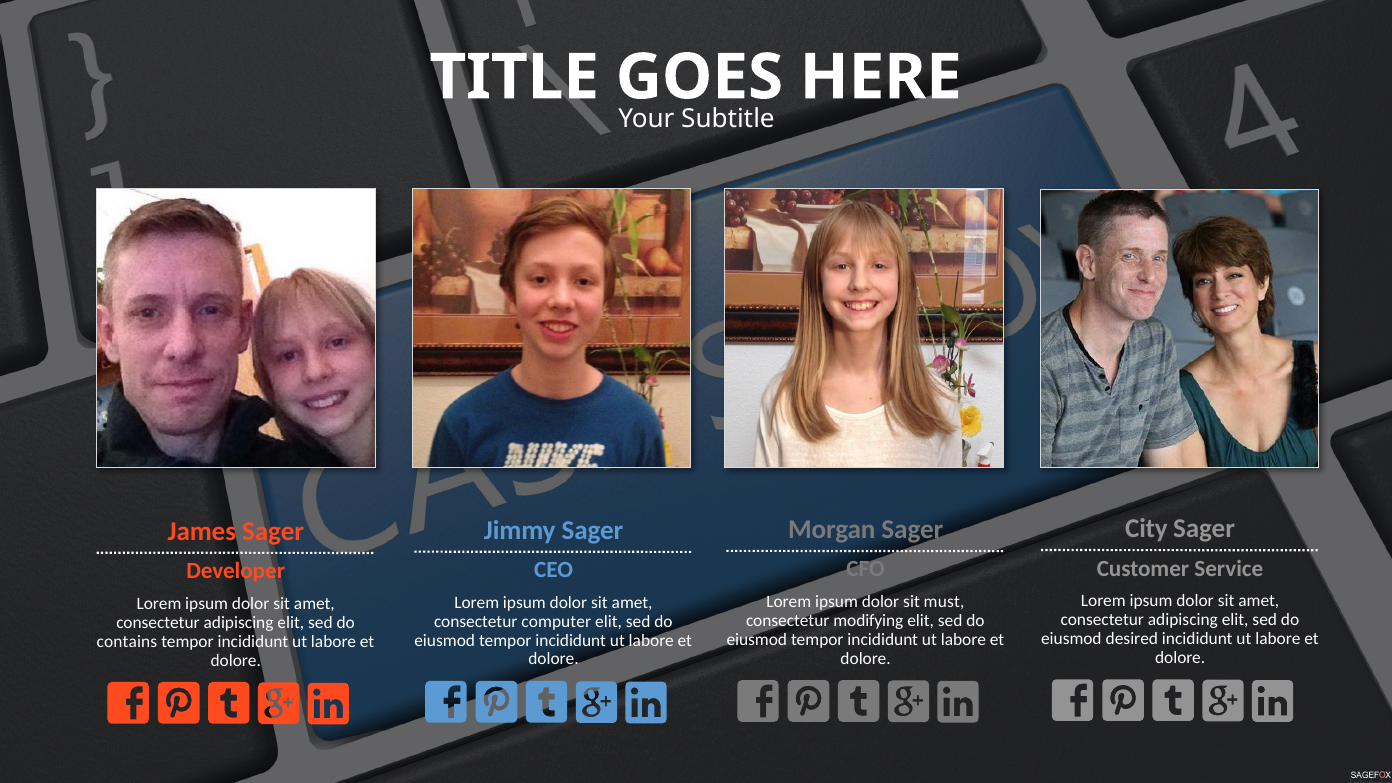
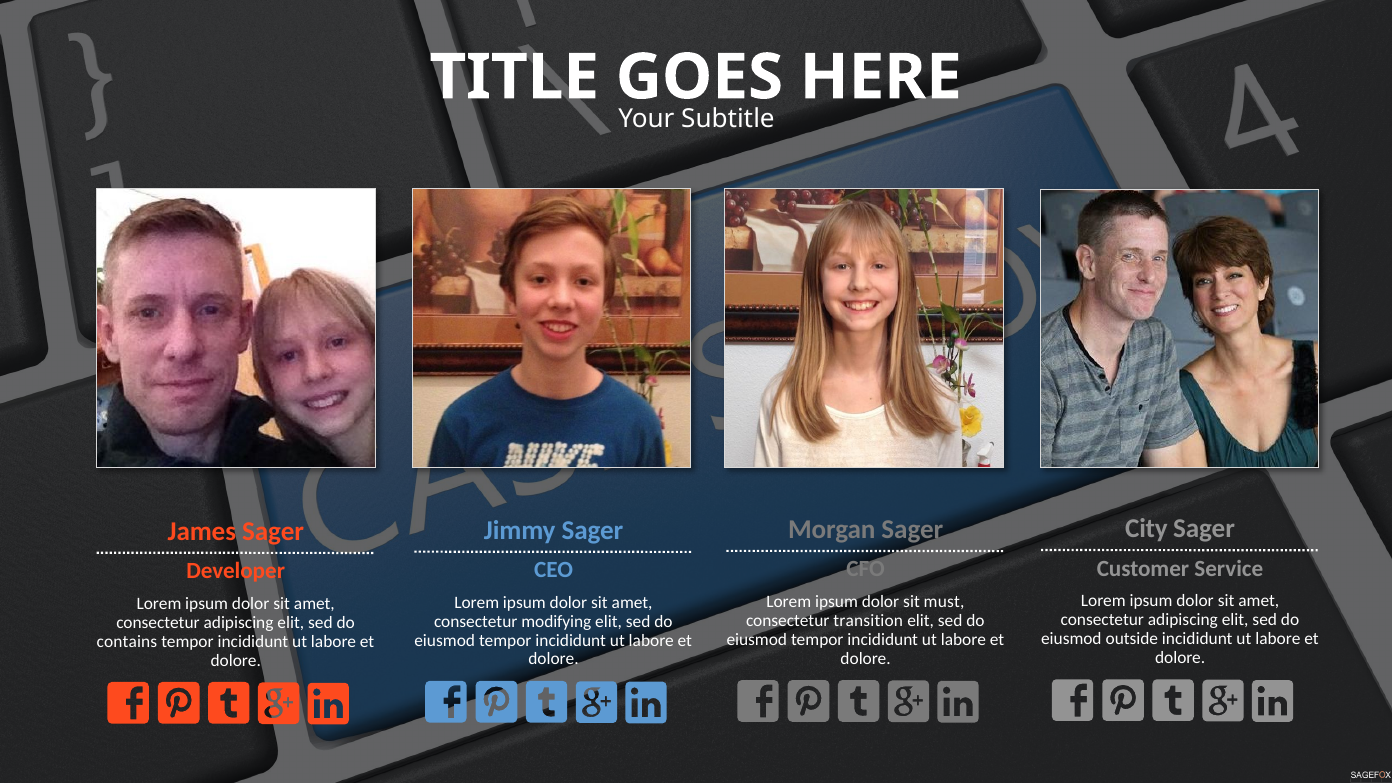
modifying: modifying -> transition (868, 621)
computer: computer -> modifying (556, 622)
desired: desired -> outside (1132, 639)
